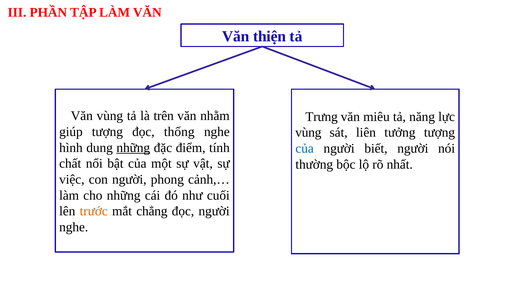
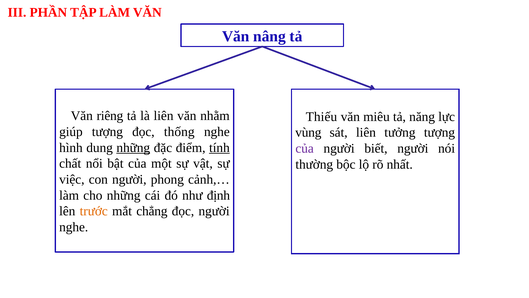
thiện: thiện -> nâng (270, 36)
Văn vùng: vùng -> riêng (110, 116)
là trên: trên -> liên (164, 116)
Trưng: Trưng -> Thiếu (321, 117)
tính underline: none -> present (219, 147)
của colour: blue -> purple (305, 148)
cuối: cuối -> định (218, 195)
